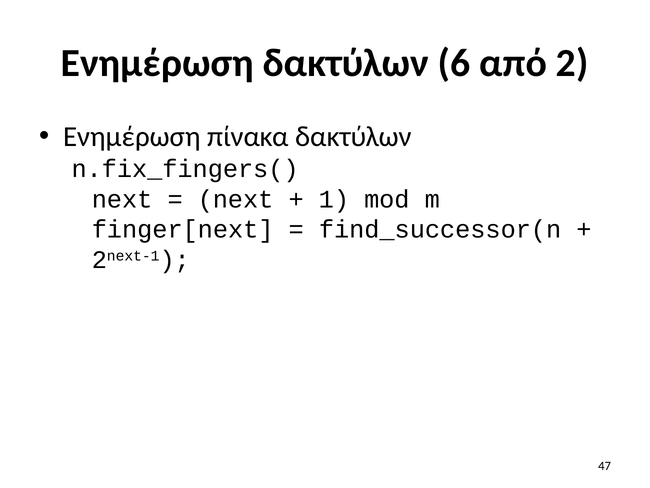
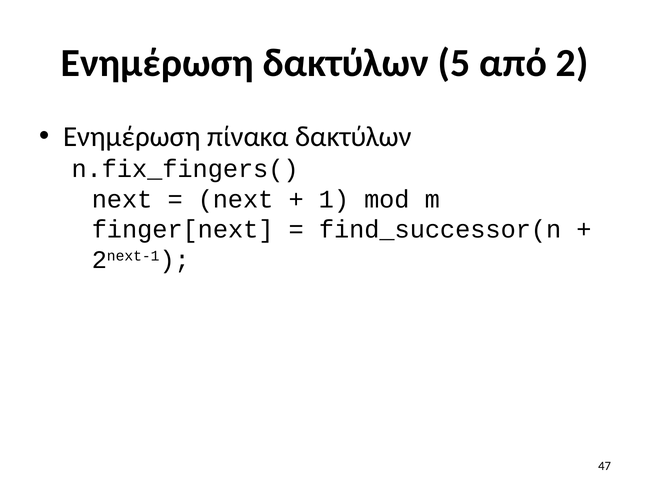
6: 6 -> 5 (454, 63)
